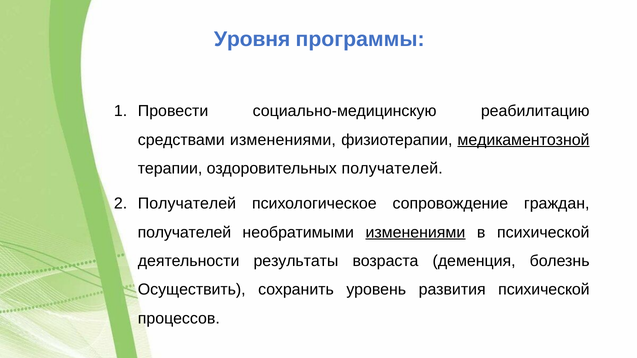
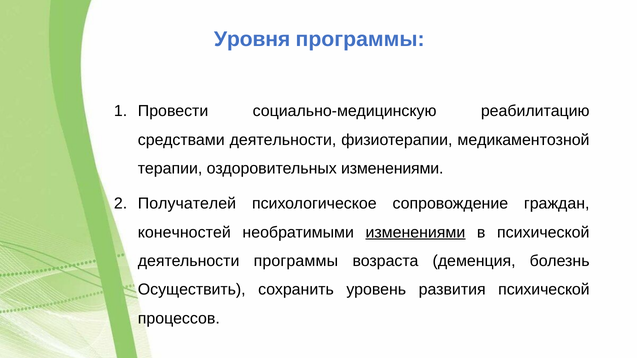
средствами изменениями: изменениями -> деятельности (283, 140)
медикаментозной underline: present -> none (523, 140)
оздоровительных получателей: получателей -> изменениями (392, 169)
получателей: получателей -> конечностей (184, 233)
деятельности результаты: результаты -> программы (296, 261)
